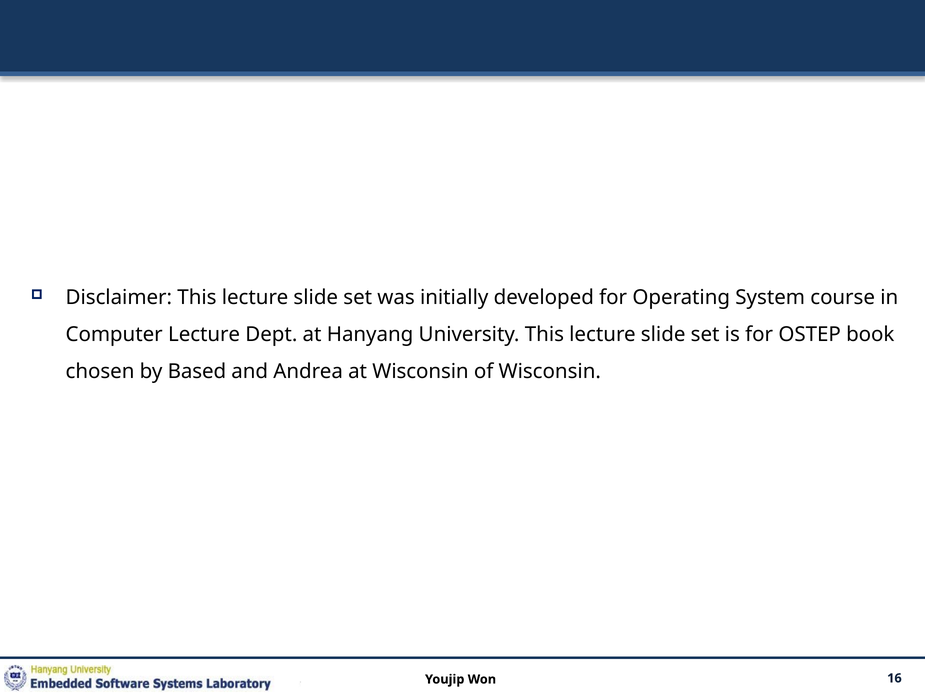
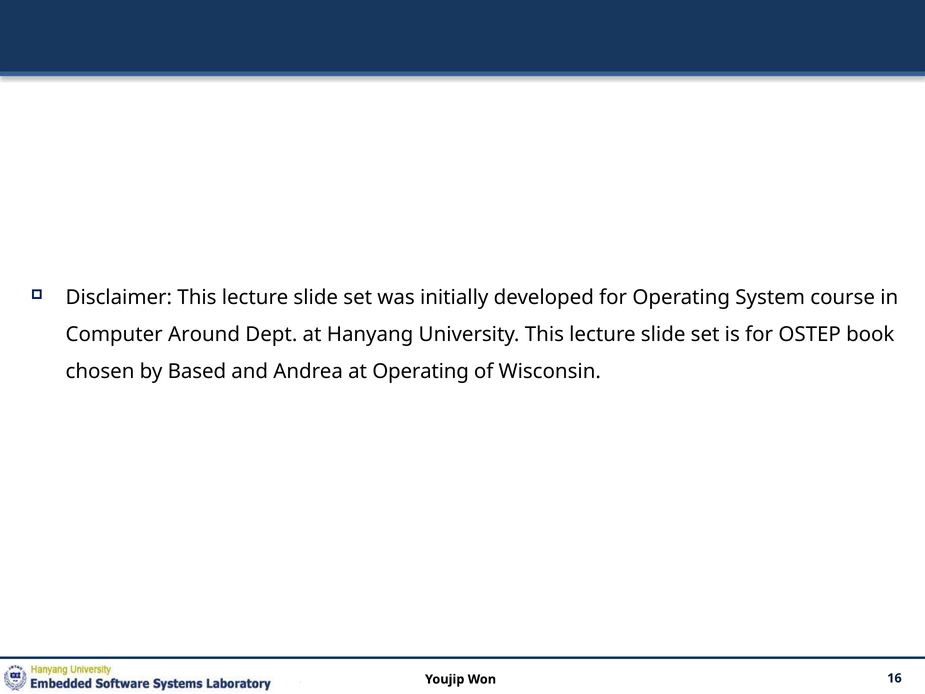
Computer Lecture: Lecture -> Around (204, 334)
at Wisconsin: Wisconsin -> Operating (421, 371)
